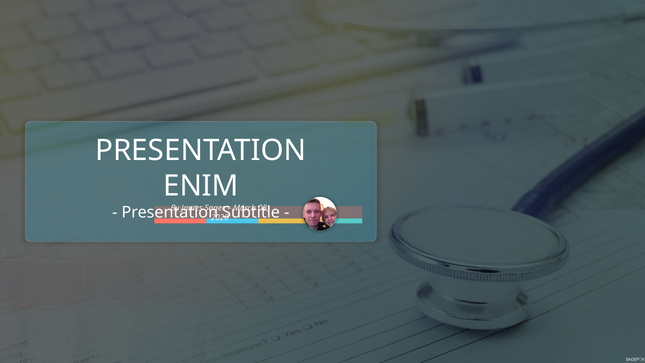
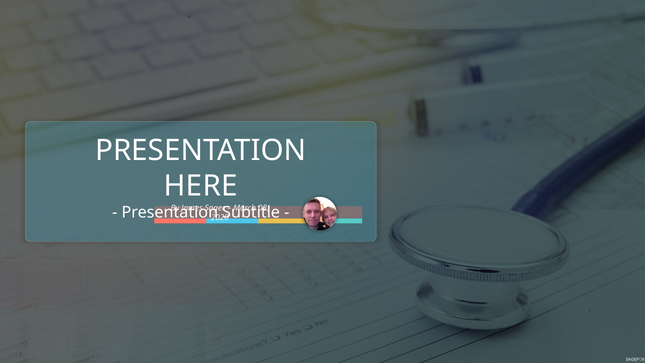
ENIM: ENIM -> HERE (201, 186)
